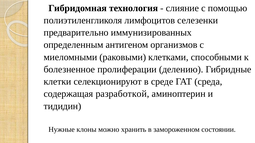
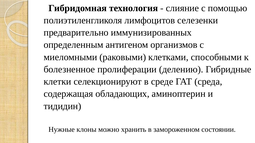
разработкой: разработкой -> обладающих (122, 94)
